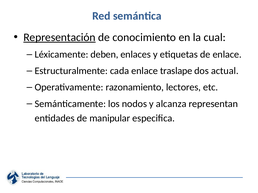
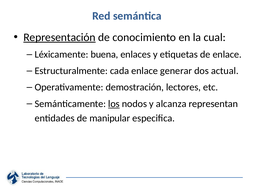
deben: deben -> buena (104, 55)
traslape: traslape -> generar (176, 71)
razonamiento: razonamiento -> demostración (135, 88)
los underline: none -> present (114, 104)
